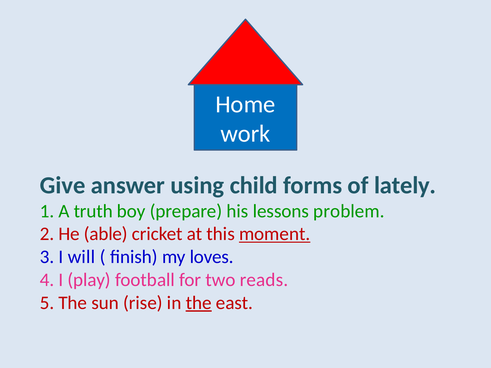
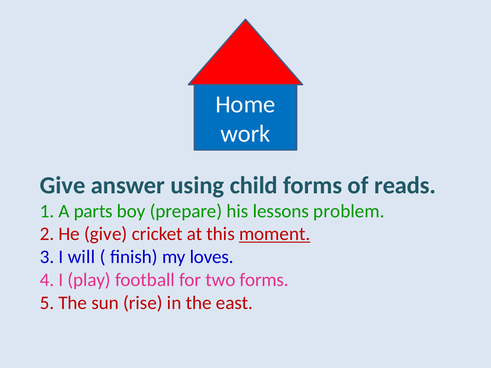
lately: lately -> reads (405, 185)
truth: truth -> parts (93, 211)
able: able -> give (106, 234)
two reads: reads -> forms (264, 280)
the underline: present -> none (199, 303)
